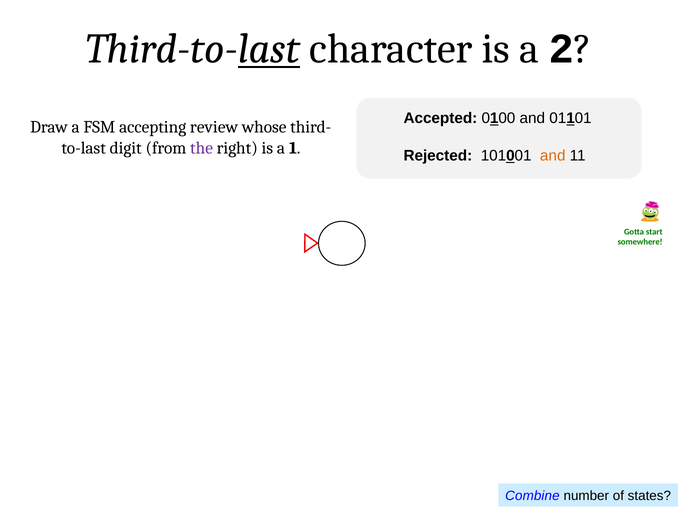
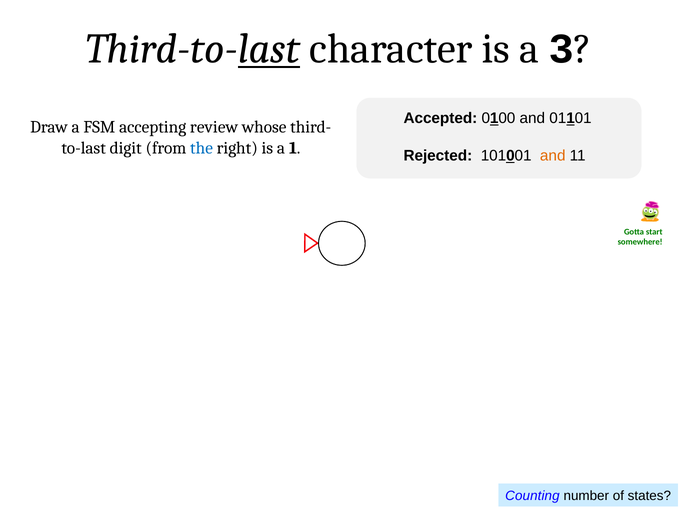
2: 2 -> 3 (561, 49)
the colour: purple -> blue (201, 148)
Combine: Combine -> Counting (532, 495)
